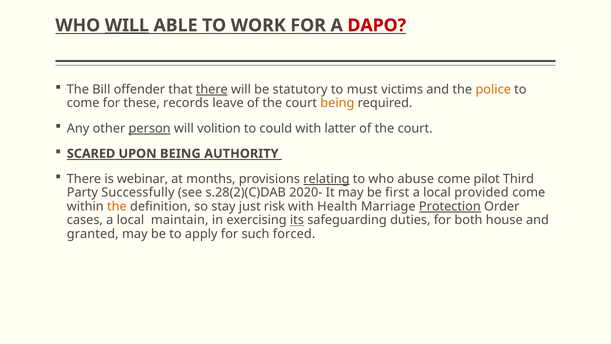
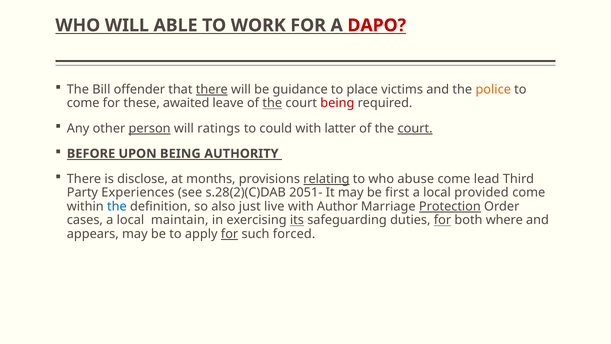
WILL underline: present -> none (127, 25)
statutory: statutory -> guidance (300, 89)
must: must -> place (362, 89)
records: records -> awaited (186, 103)
the underline: none -> present (272, 103)
being colour: orange -> red (337, 103)
volition: volition -> ratings (219, 128)
court underline: none -> present (415, 128)
SCARED: SCARED -> BEFORE (91, 154)
webinar: webinar -> disclose (143, 179)
pilot: pilot -> lead (487, 179)
Successfully: Successfully -> Experiences (138, 192)
2020-: 2020- -> 2051- (306, 192)
the colour: orange -> blue (117, 206)
stay: stay -> also (223, 206)
risk: risk -> live (274, 206)
Health: Health -> Author (337, 206)
for underline: none -> present (442, 220)
house: house -> where (504, 220)
granted: granted -> appears (93, 234)
for underline: none -> present (230, 234)
